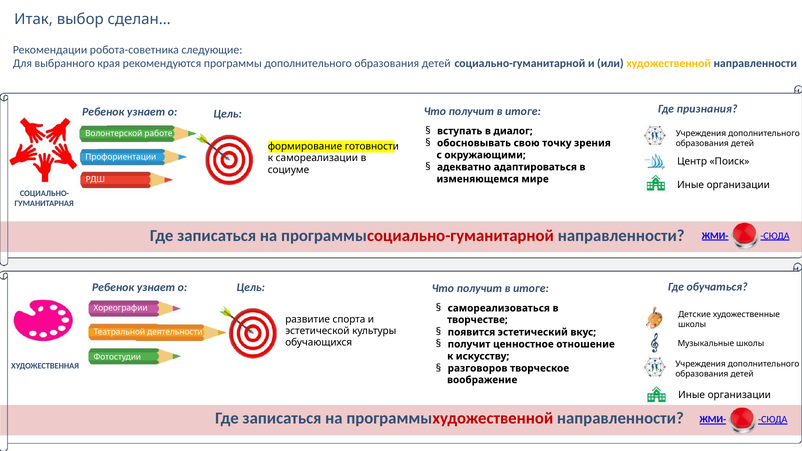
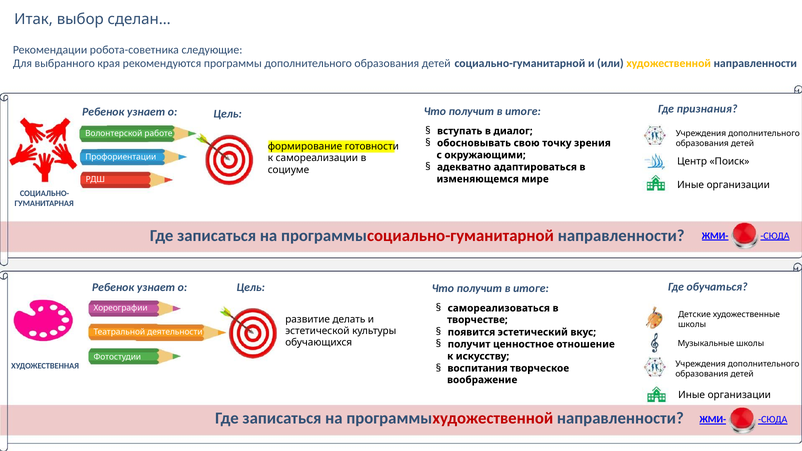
спорта: спорта -> делать (349, 319)
разговоров: разговоров -> воспитания (478, 368)
